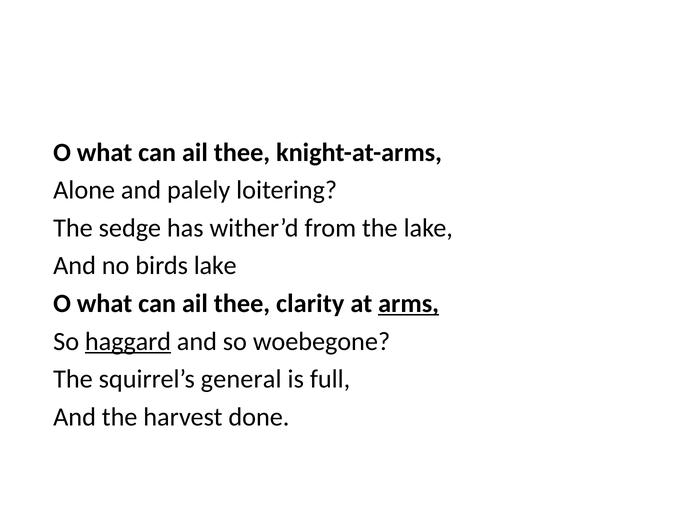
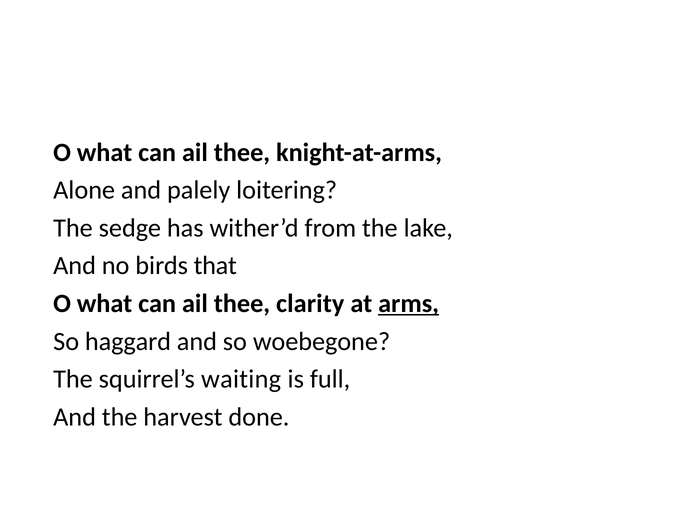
birds lake: lake -> that (215, 266)
haggard underline: present -> none (128, 341)
general: general -> waiting (241, 379)
